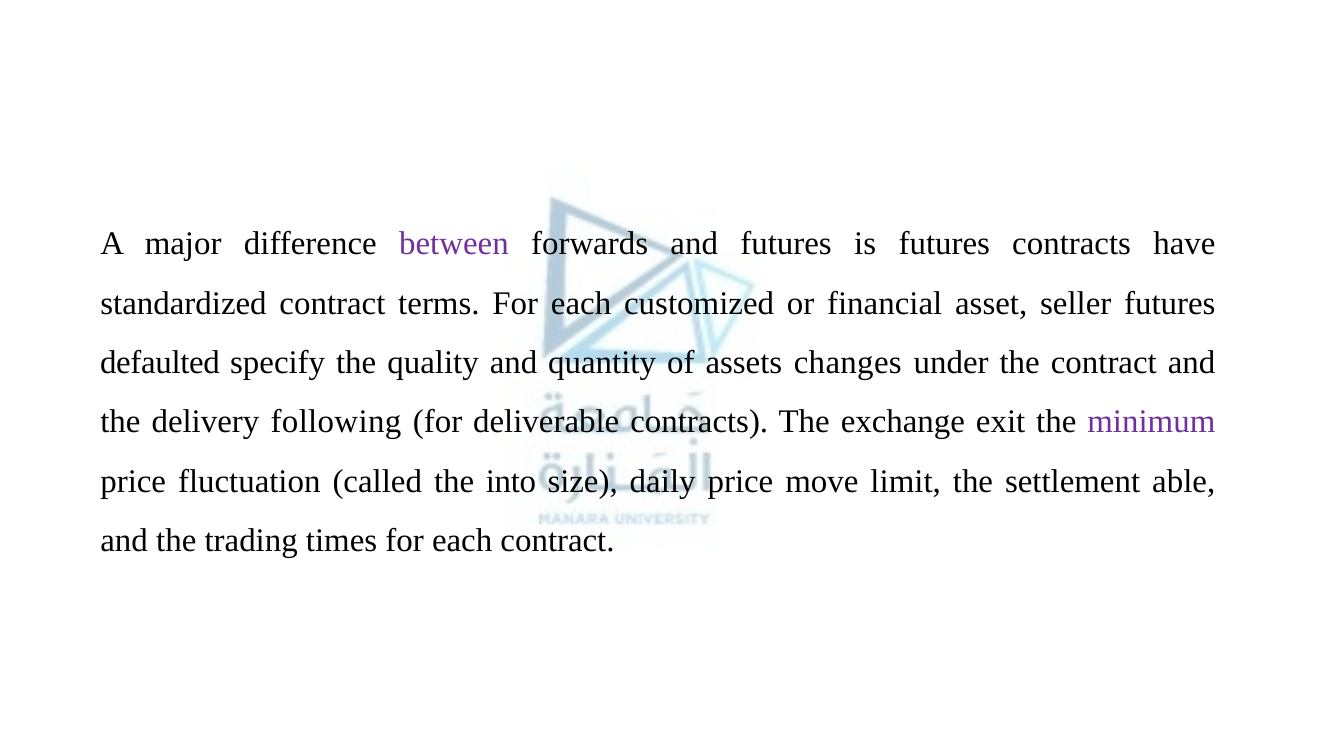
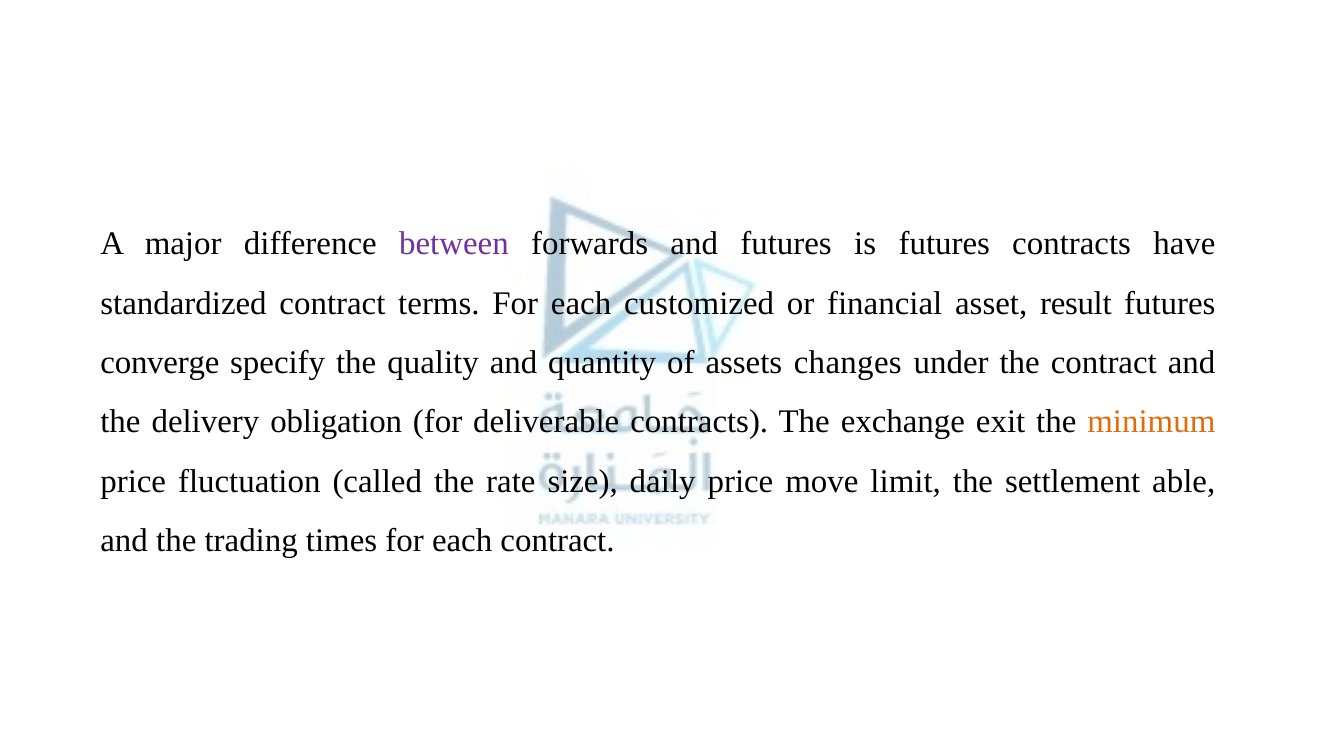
seller: seller -> result (1076, 303)
defaulted: defaulted -> converge (160, 362)
following: following -> obligation (336, 422)
minimum colour: purple -> orange (1151, 422)
into: into -> rate (511, 481)
